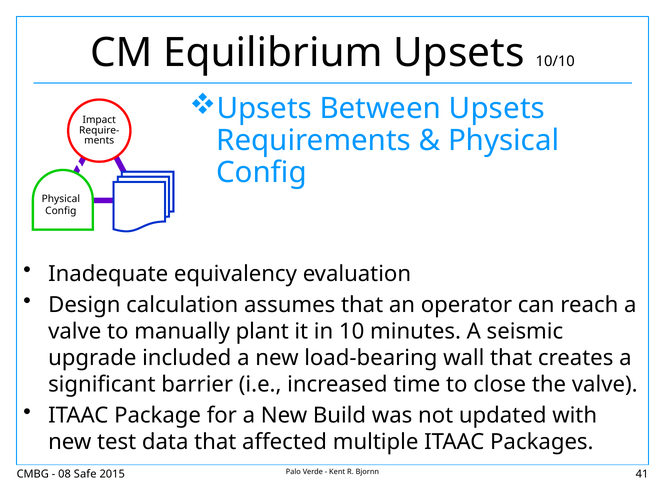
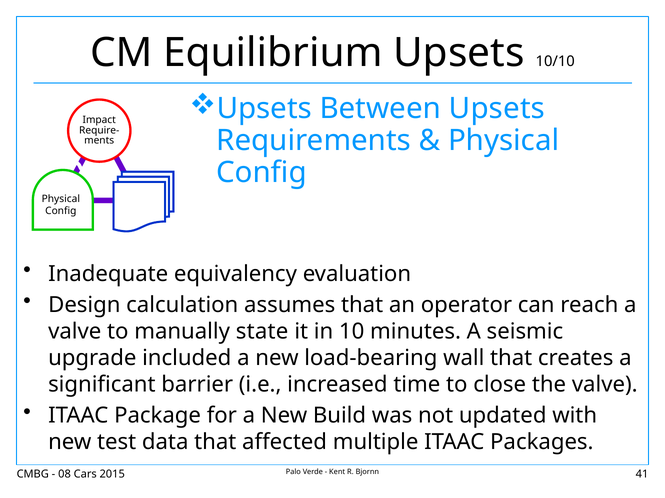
plant: plant -> state (262, 332)
Safe: Safe -> Cars (85, 475)
